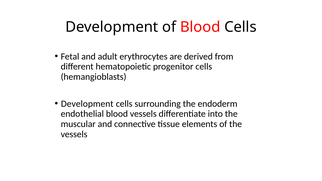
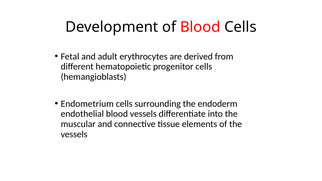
Development: Development -> Endometrium (87, 104)
